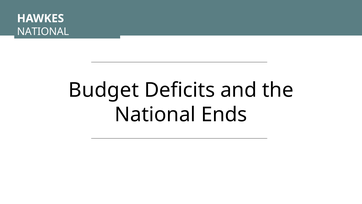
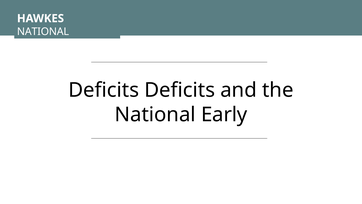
Budget: Budget -> Deficits (104, 90)
Ends: Ends -> Early (224, 114)
